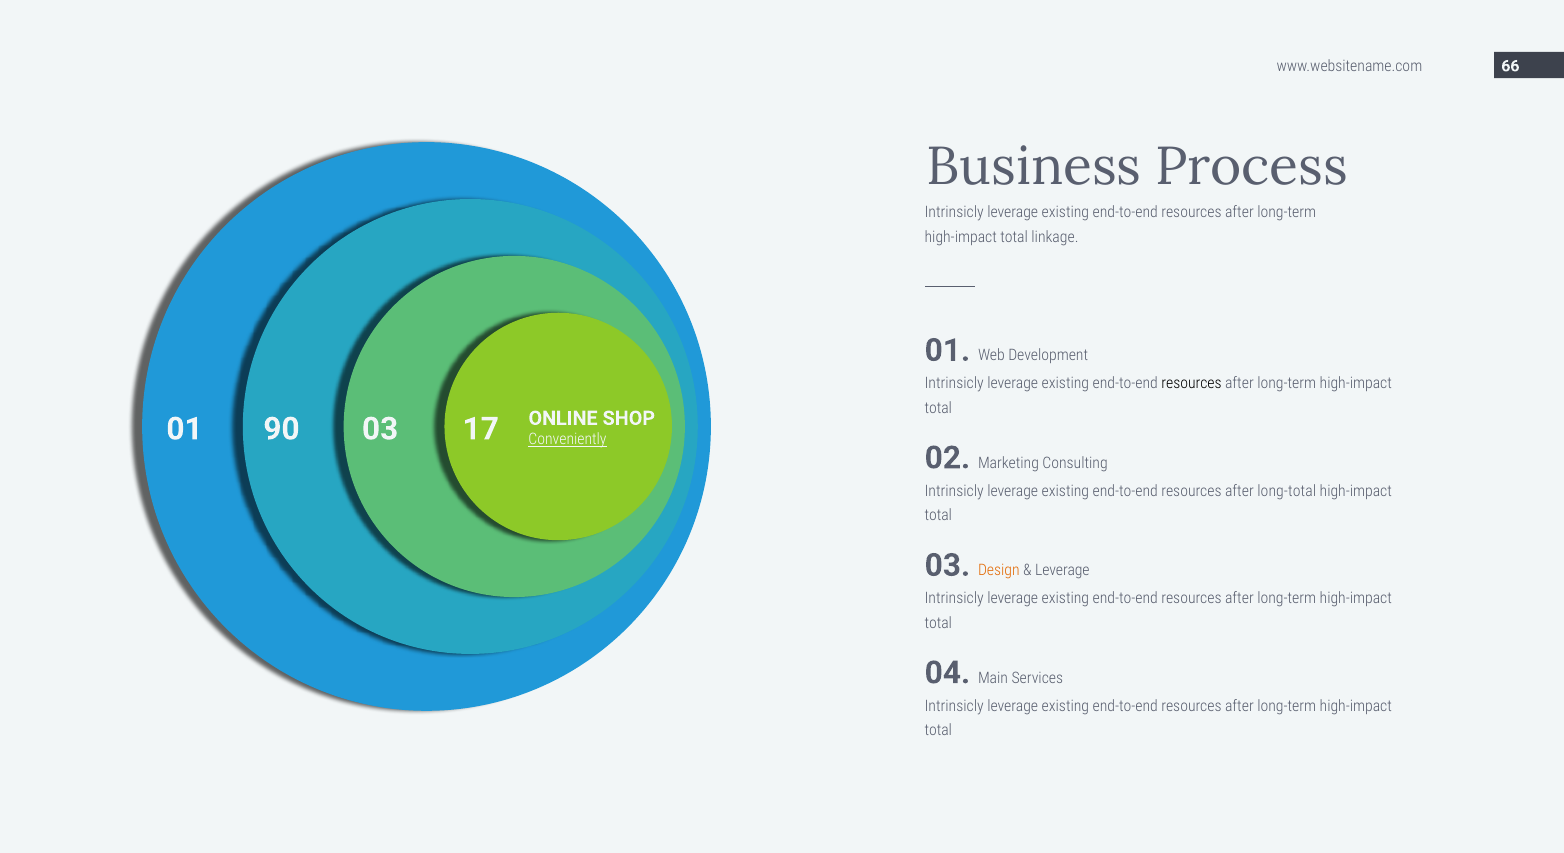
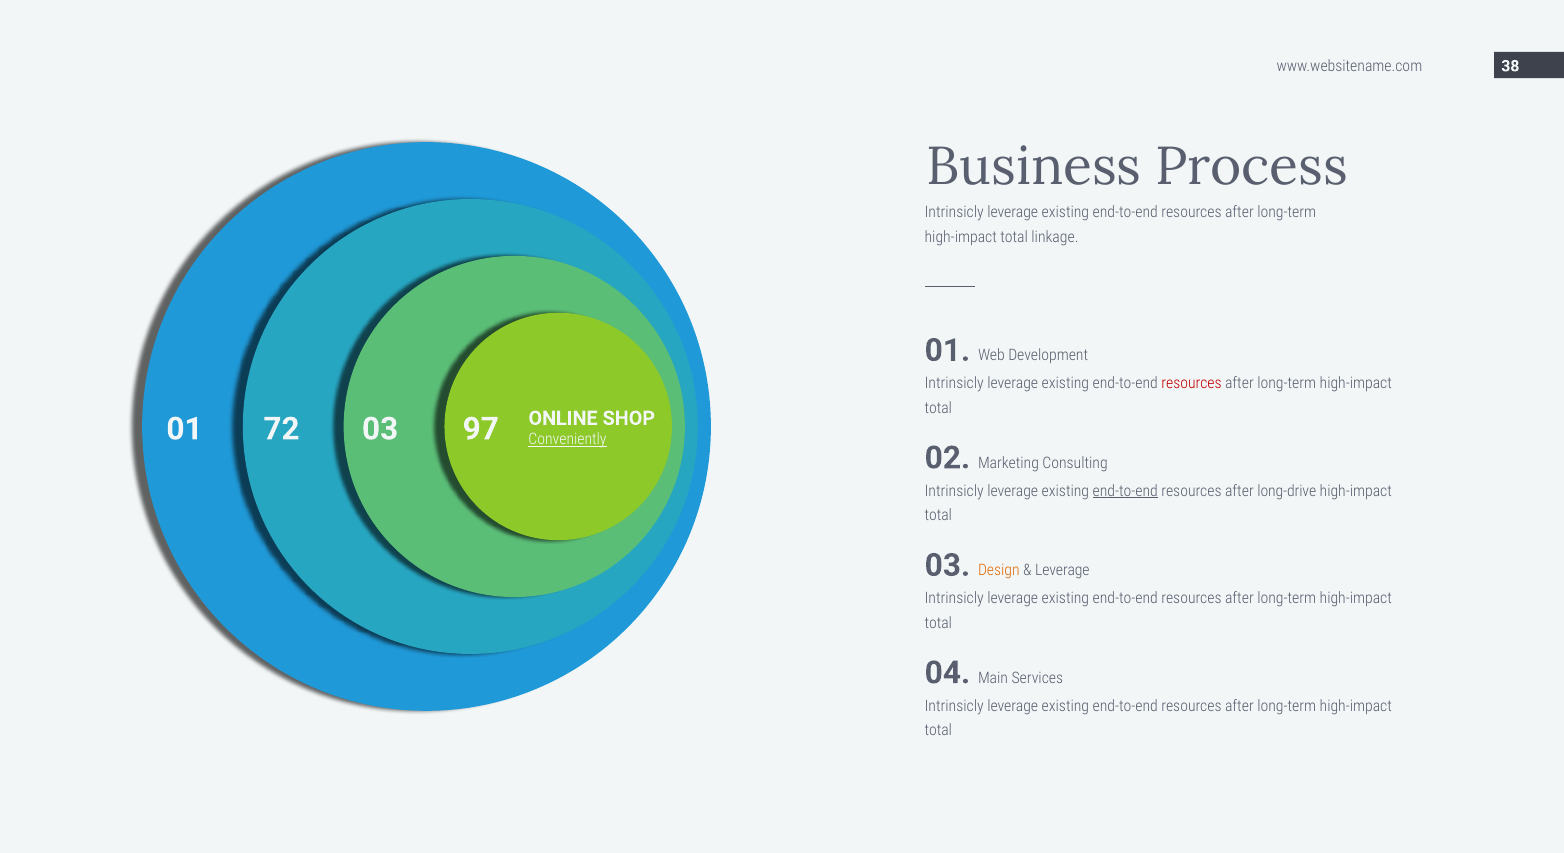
66: 66 -> 38 (1510, 66)
resources colour: black -> red (1192, 383)
90: 90 -> 72 (281, 429)
17: 17 -> 97 (481, 429)
end-to-end underline: none -> present (1125, 491)
long-total: long-total -> long-drive (1287, 491)
